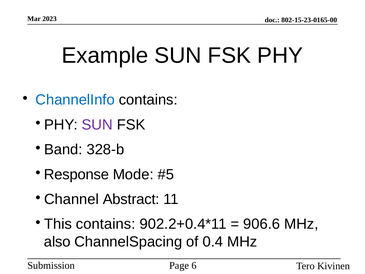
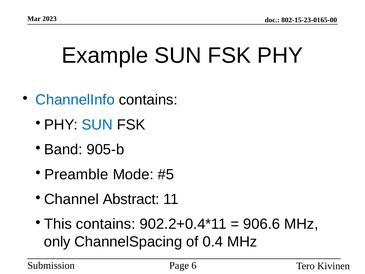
SUN colour: purple -> blue (97, 125)
328-b: 328-b -> 905-b (105, 149)
Response: Response -> Preamble (76, 174)
also: also -> only (57, 242)
